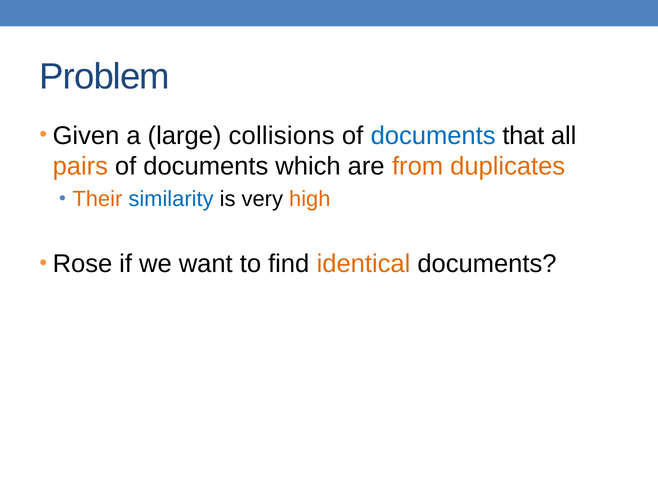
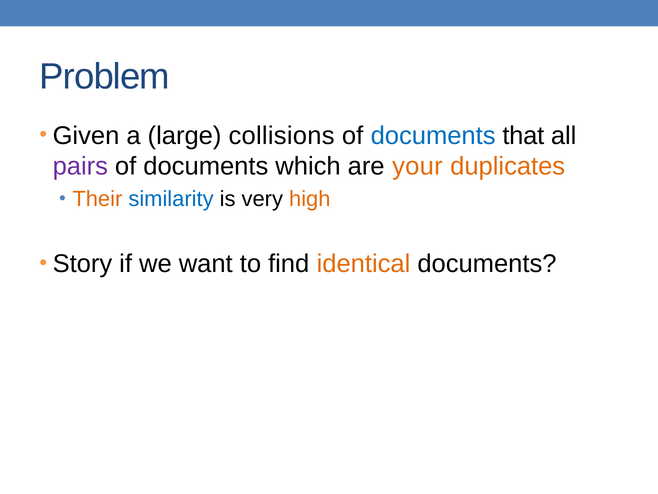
pairs colour: orange -> purple (80, 166)
from: from -> your (417, 166)
Rose: Rose -> Story (82, 264)
